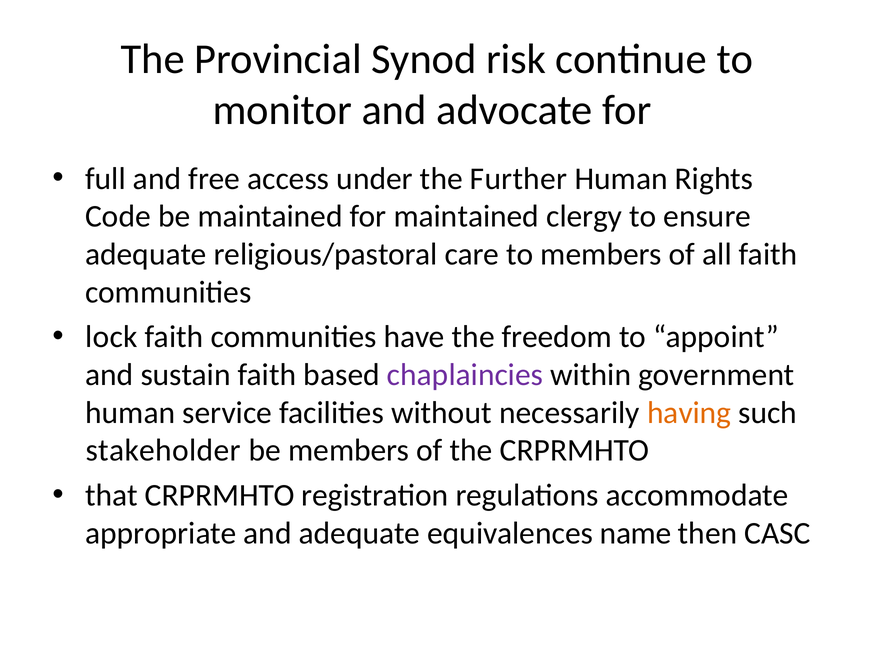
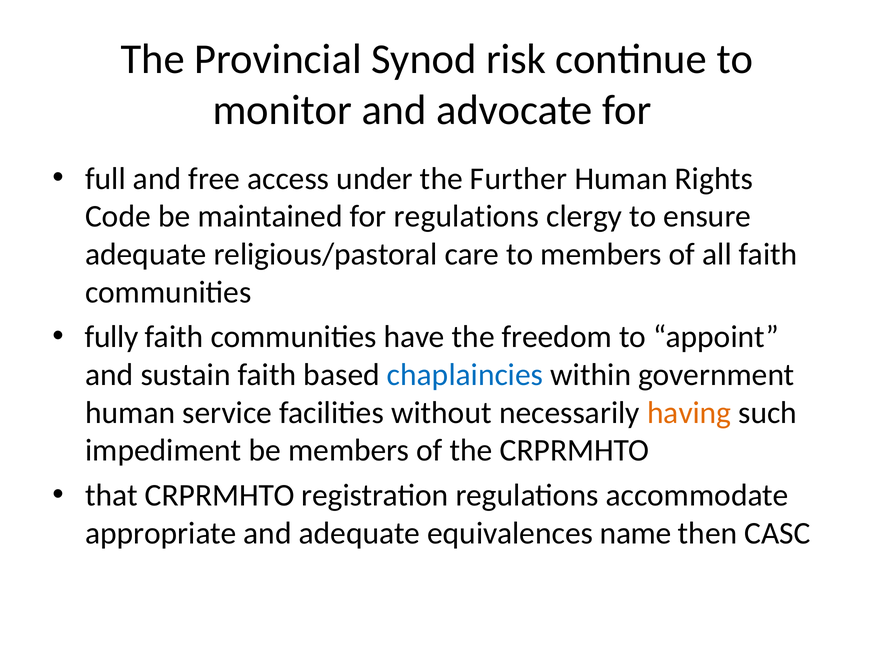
for maintained: maintained -> regulations (466, 216)
lock: lock -> fully (112, 337)
chaplaincies colour: purple -> blue (465, 375)
stakeholder: stakeholder -> impediment (163, 450)
